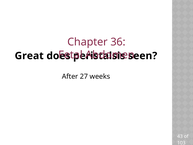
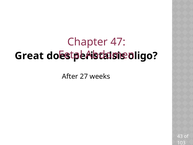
36: 36 -> 47 (118, 42)
seen: seen -> oligo (143, 56)
